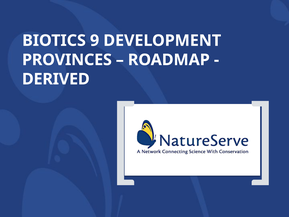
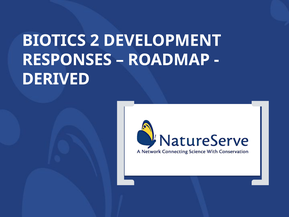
9: 9 -> 2 (95, 41)
PROVINCES: PROVINCES -> RESPONSES (67, 60)
